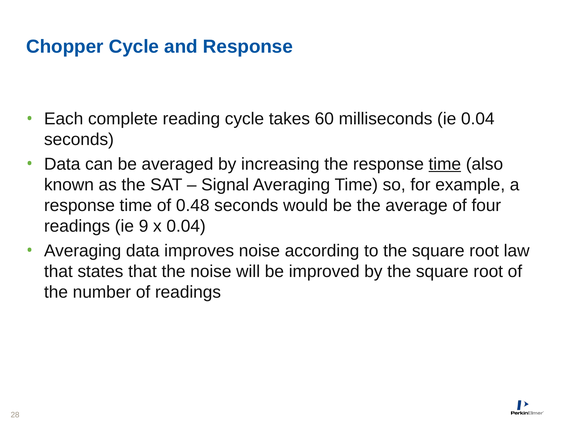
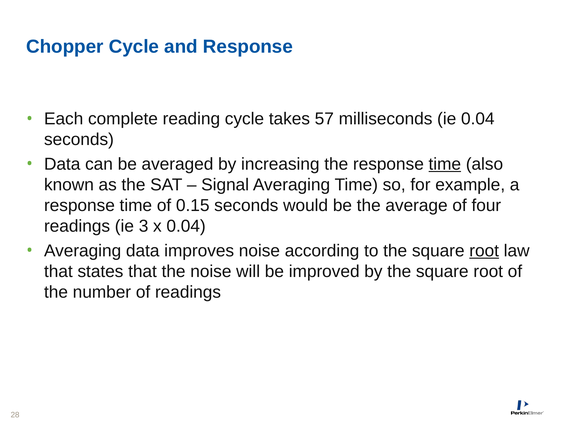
60: 60 -> 57 (324, 119)
0.48: 0.48 -> 0.15 (193, 206)
9: 9 -> 3 (144, 227)
root underline: none -> present (484, 251)
